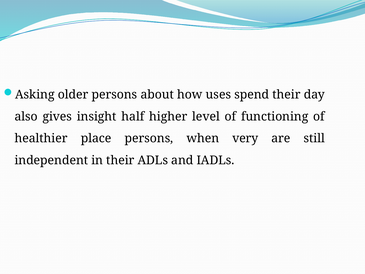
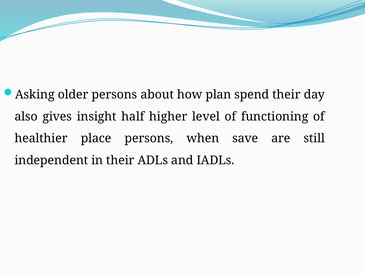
uses: uses -> plan (218, 94)
very: very -> save (245, 138)
